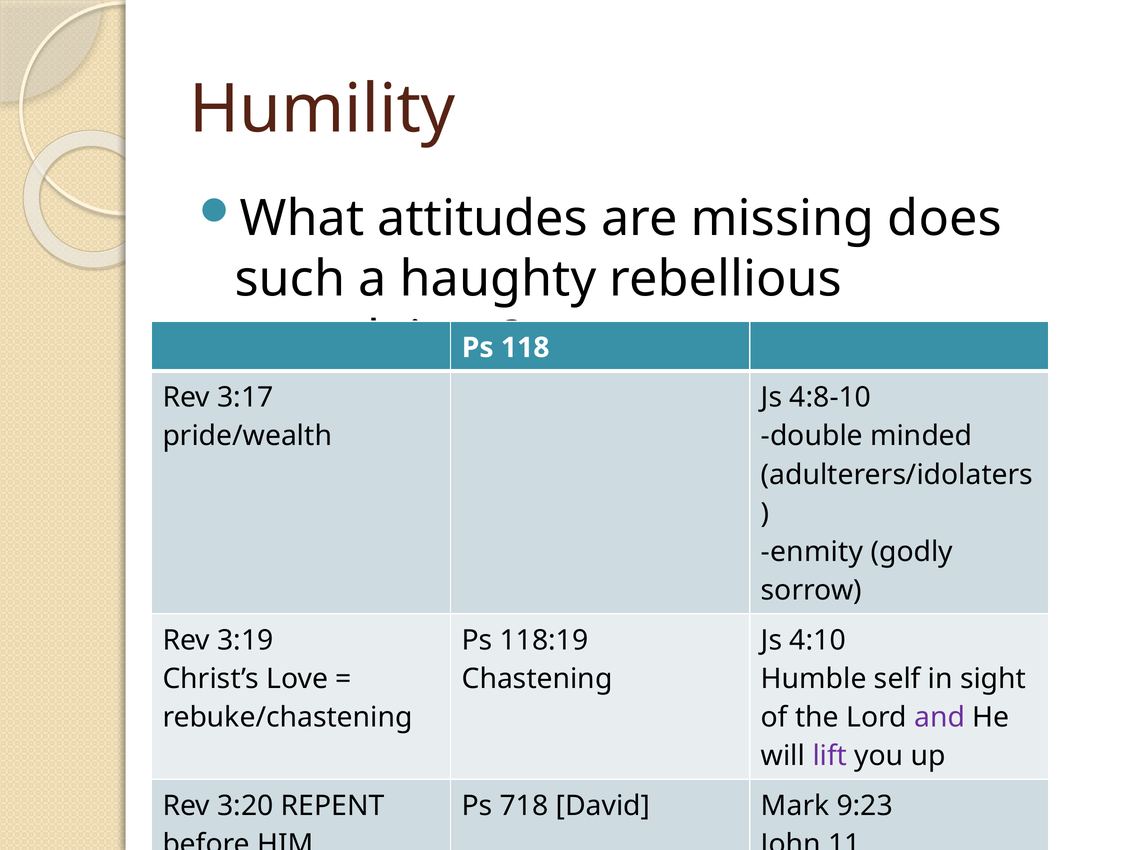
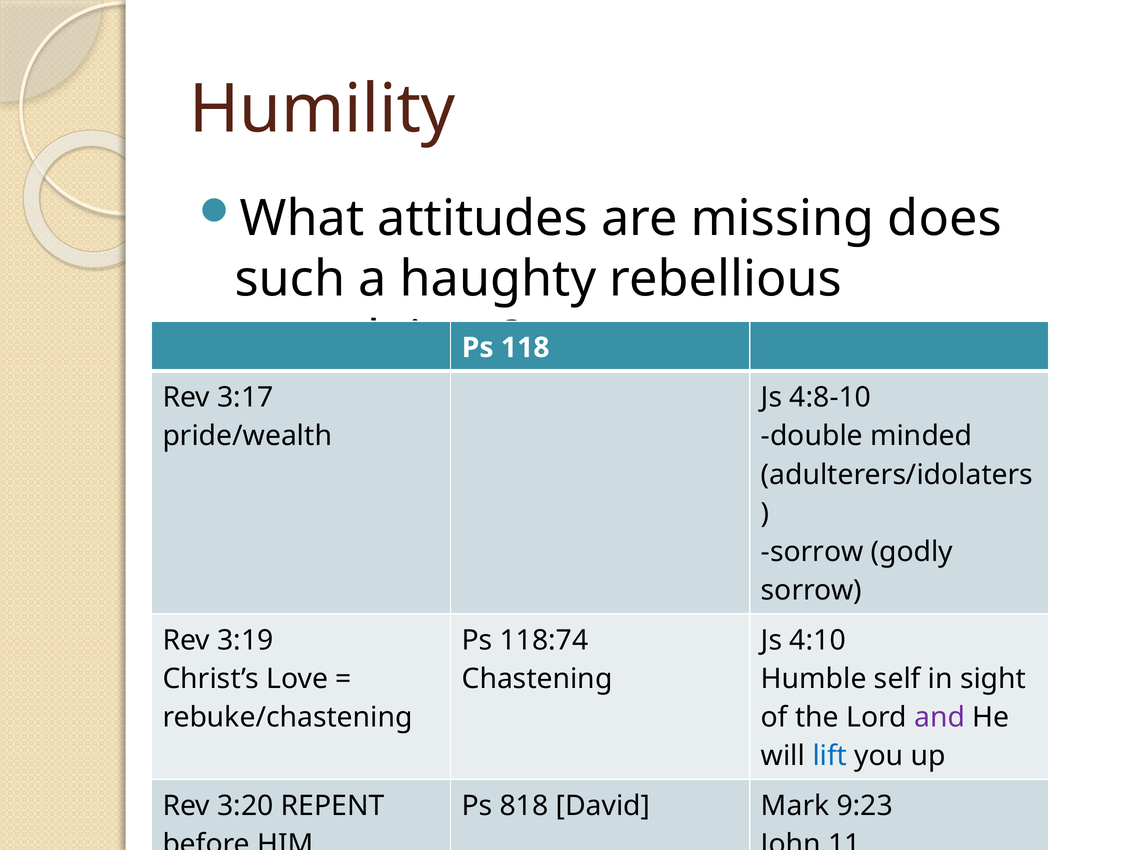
enmity: enmity -> sorrow (812, 552)
118:19: 118:19 -> 118:74 (544, 641)
lift colour: purple -> blue (830, 756)
718: 718 -> 818 (524, 806)
